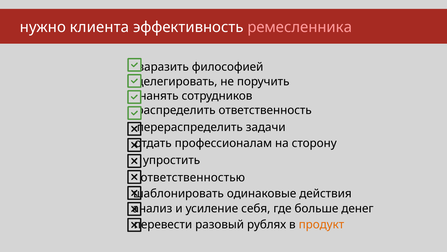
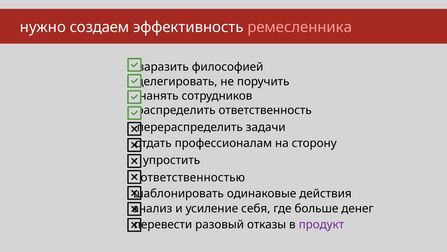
клиента: клиента -> создаем (100, 27)
рублях: рублях -> отказы (267, 224)
продукт colour: orange -> purple (321, 224)
